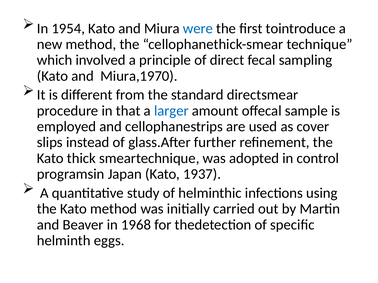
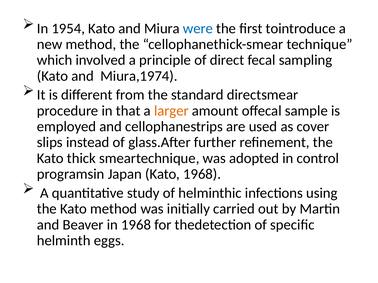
Miura,1970: Miura,1970 -> Miura,1974 (139, 76)
larger colour: blue -> orange (171, 111)
Kato 1937: 1937 -> 1968 (202, 174)
